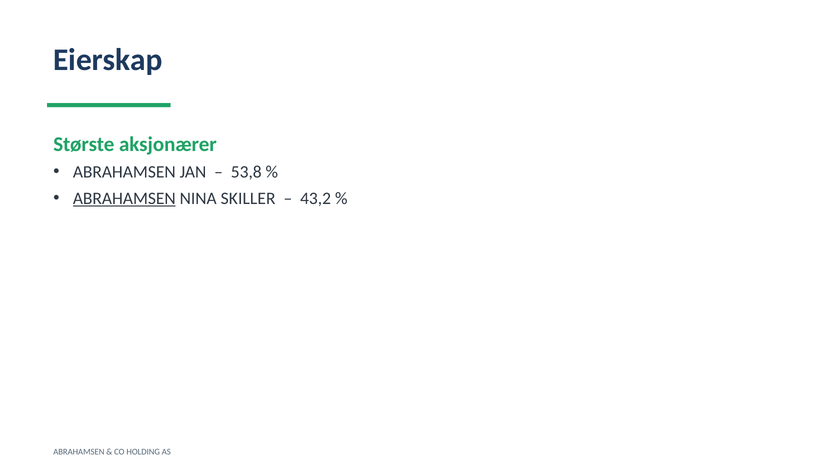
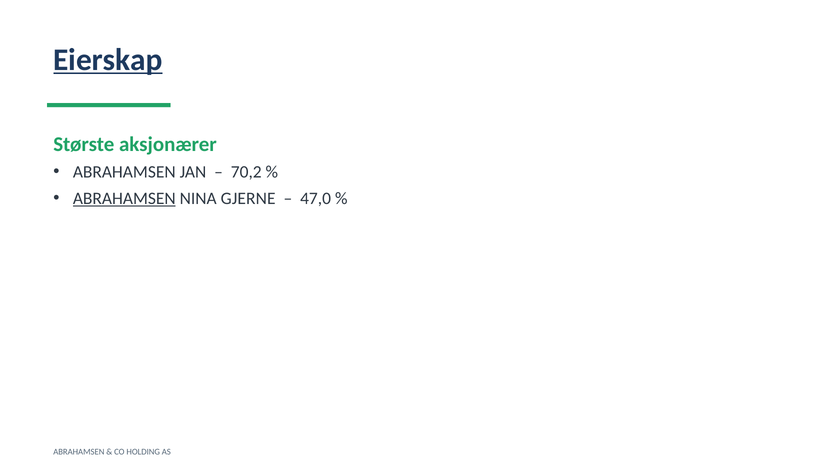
Eierskap underline: none -> present (108, 60)
53,8: 53,8 -> 70,2 (246, 172)
SKILLER: SKILLER -> GJERNE (248, 198)
43,2: 43,2 -> 47,0 (316, 198)
